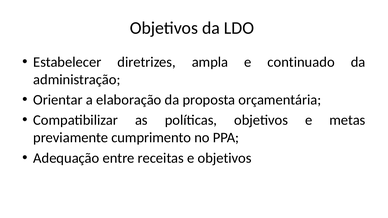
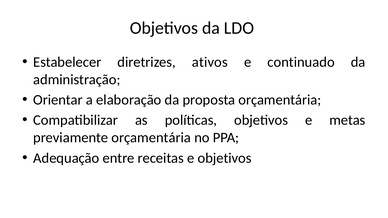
ampla: ampla -> ativos (210, 62)
previamente cumprimento: cumprimento -> orçamentária (151, 138)
